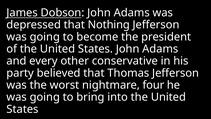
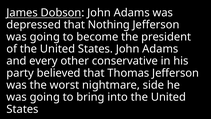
four: four -> side (153, 85)
